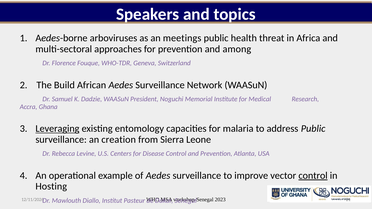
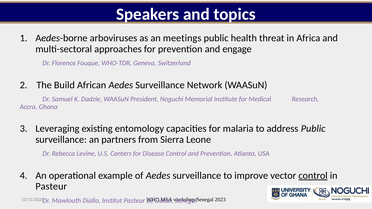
among: among -> engage (237, 49)
Leveraging underline: present -> none (57, 129)
creation: creation -> partners (119, 140)
Hosting: Hosting -> Pasteur (51, 187)
